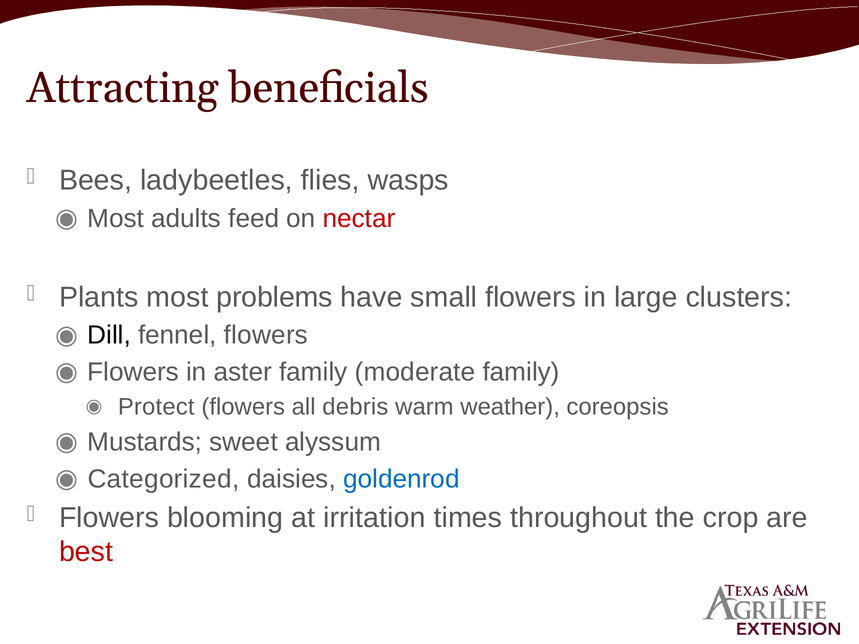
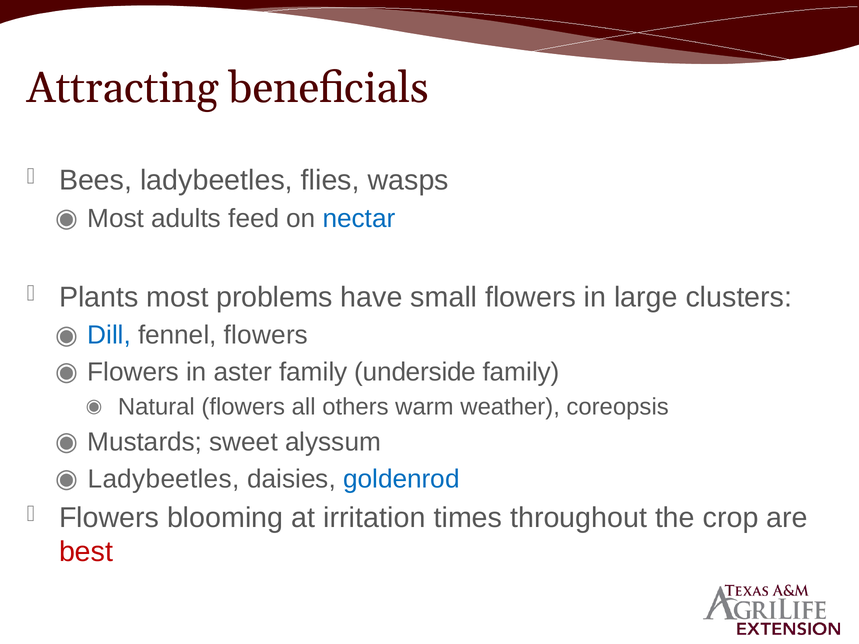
nectar colour: red -> blue (359, 219)
Dill colour: black -> blue (109, 335)
moderate: moderate -> underside (415, 372)
Protect: Protect -> Natural (156, 407)
debris: debris -> others (355, 407)
Categorized: Categorized -> Ladybeetles (164, 479)
